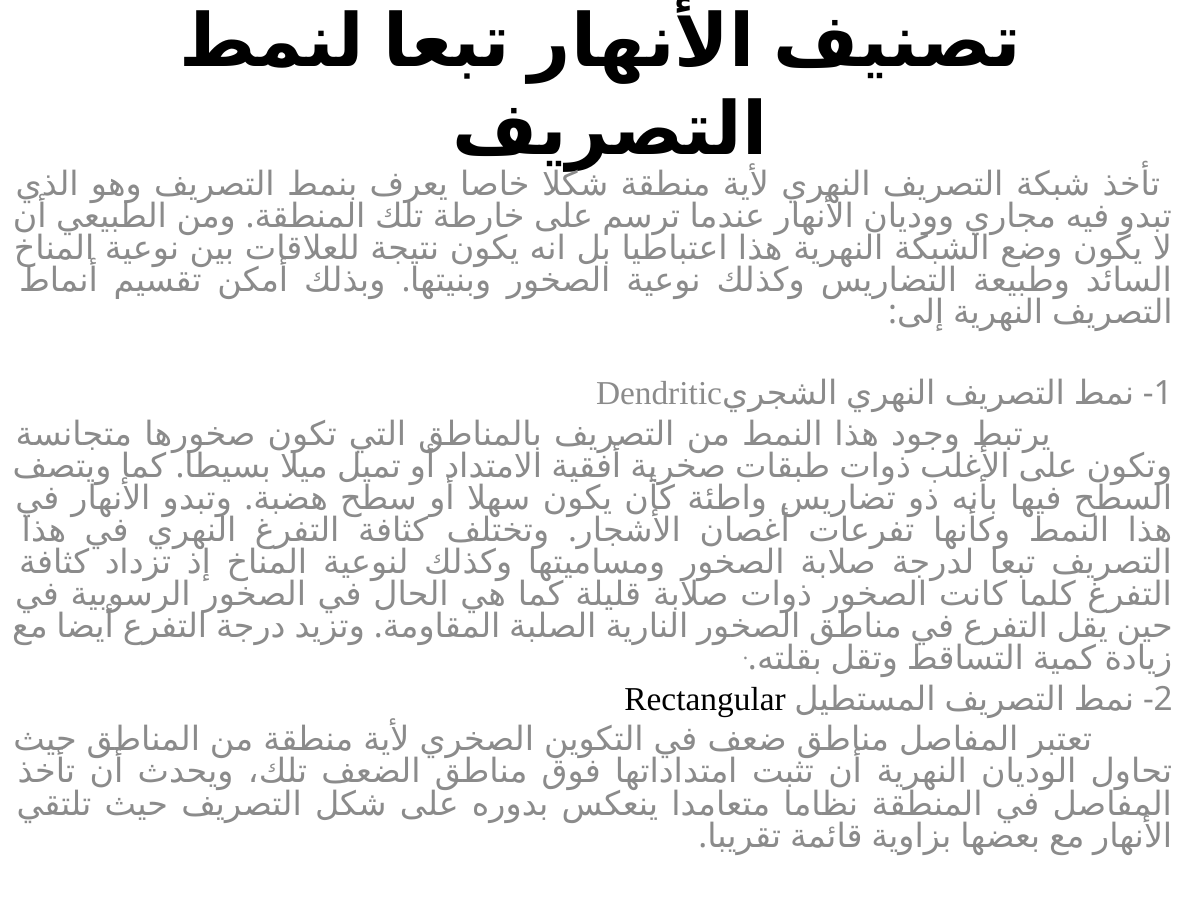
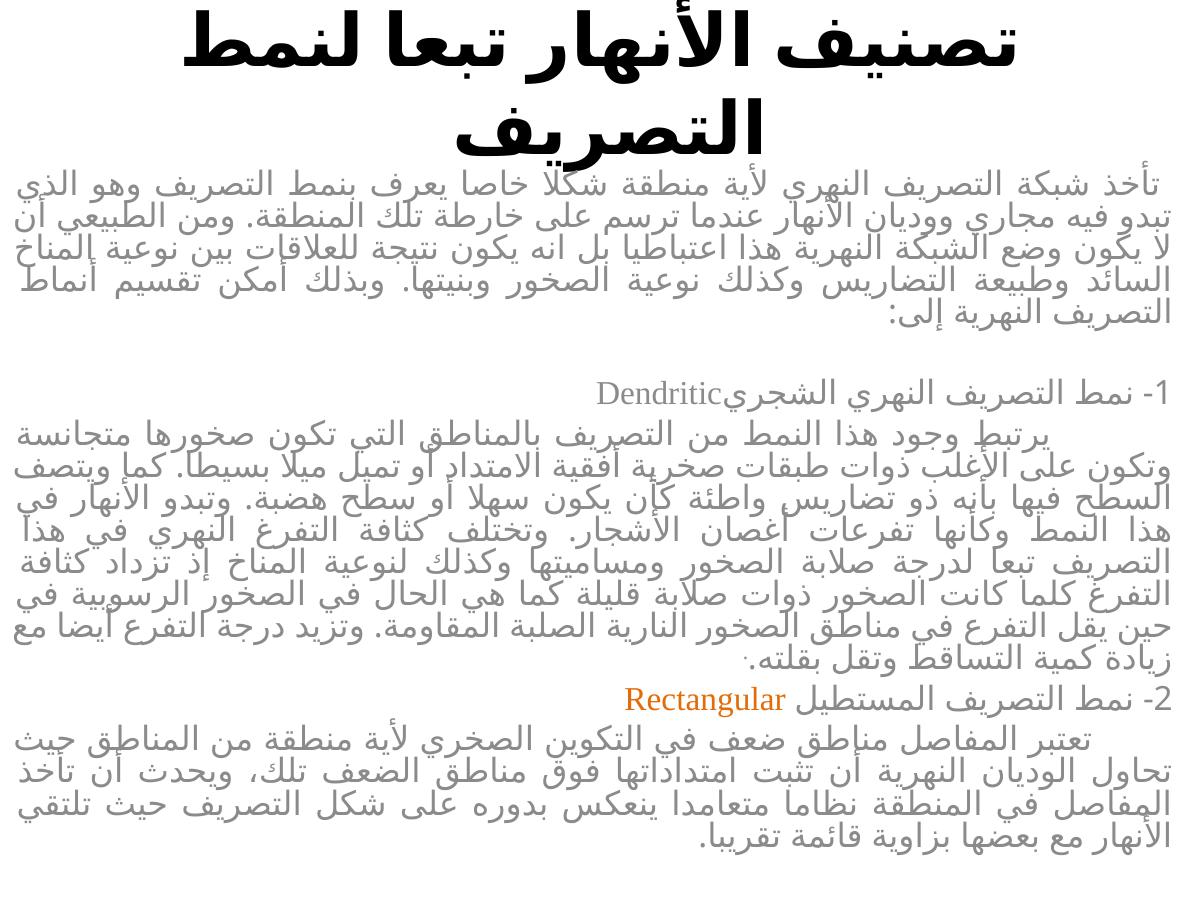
Rectangular colour: black -> orange (705, 699)
